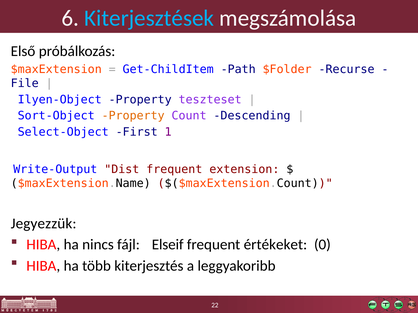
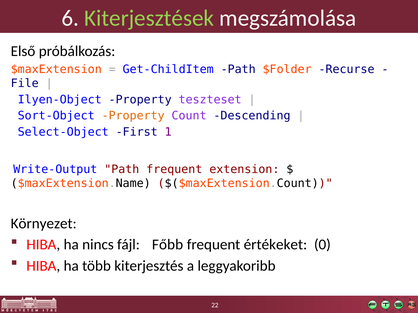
Kiterjesztések colour: light blue -> light green (149, 18)
Write-Output Dist: Dist -> Path (122, 170)
Jegyezzük: Jegyezzük -> Környezet (44, 224)
Elseif: Elseif -> Főbb (168, 245)
